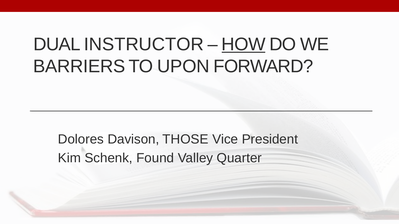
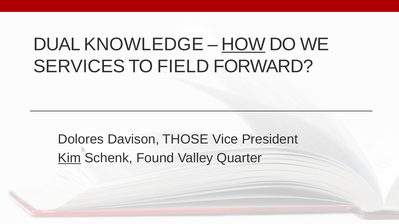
INSTRUCTOR: INSTRUCTOR -> KNOWLEDGE (144, 45)
BARRIERS: BARRIERS -> SERVICES (79, 66)
UPON: UPON -> FIELD (183, 66)
Kim underline: none -> present (69, 158)
